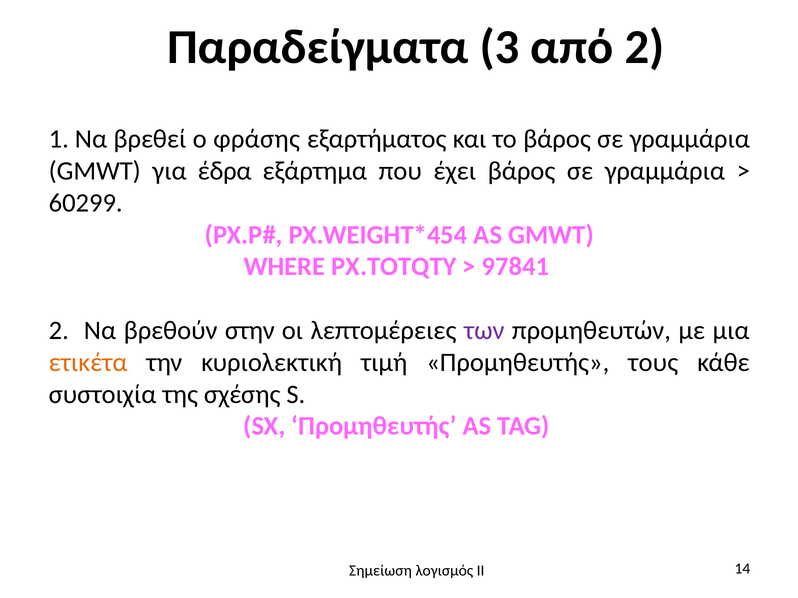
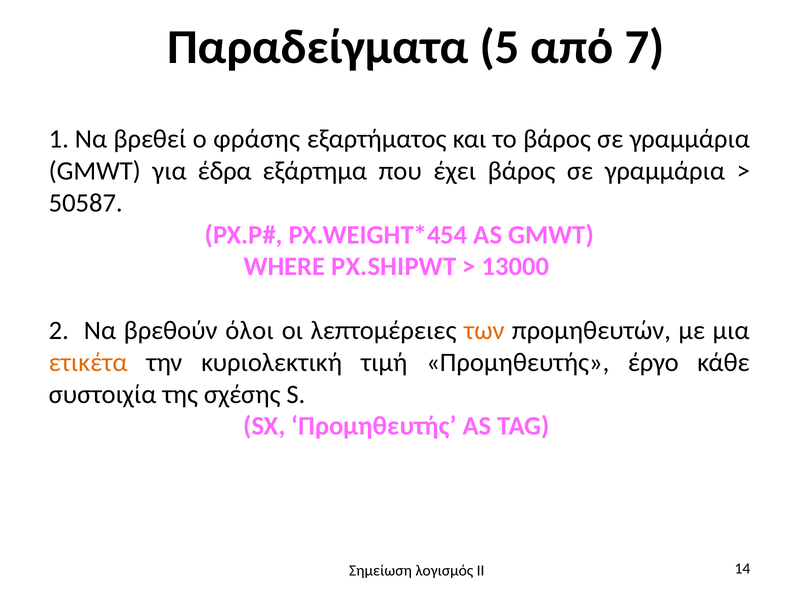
3: 3 -> 5 (499, 47)
από 2: 2 -> 7 (645, 47)
60299: 60299 -> 50587 (86, 203)
PX.TOTQTY: PX.TOTQTY -> PX.SHIPWT (394, 267)
97841: 97841 -> 13000 (515, 267)
στην: στην -> όλοι (250, 331)
των colour: purple -> orange (484, 331)
τους: τους -> έργο (653, 363)
